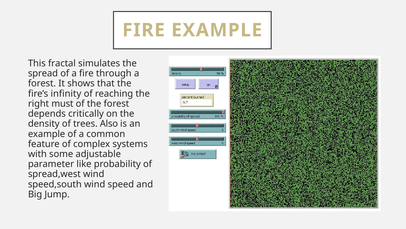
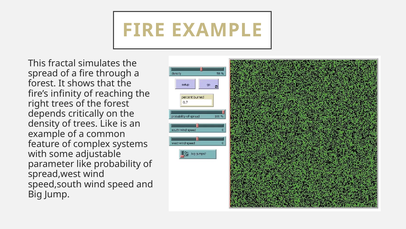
right must: must -> trees (62, 103)
trees Also: Also -> Like (109, 124)
